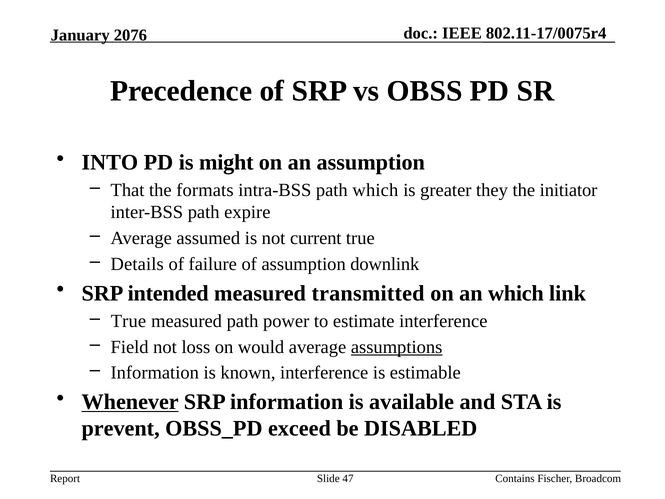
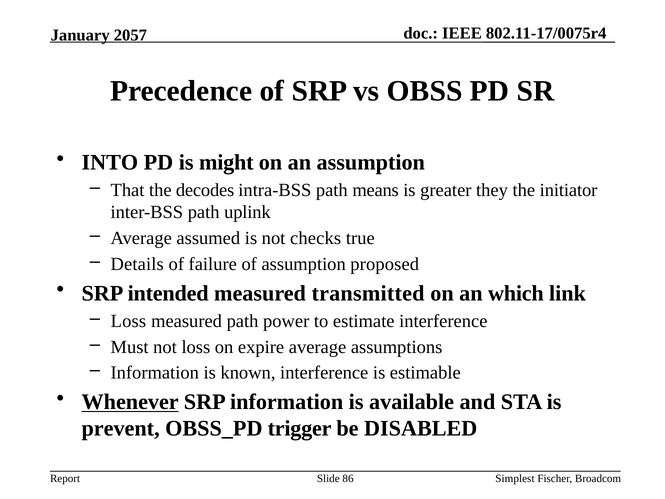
2076: 2076 -> 2057 (130, 35)
formats: formats -> decodes (205, 190)
path which: which -> means (376, 190)
expire: expire -> uplink (247, 212)
current: current -> checks (316, 238)
downlink: downlink -> proposed (385, 264)
True: True -> Loss (128, 321)
Field: Field -> Must (130, 347)
would: would -> expire (261, 347)
assumptions underline: present -> none (397, 347)
exceed: exceed -> trigger (300, 428)
Contains: Contains -> Simplest (515, 478)
47: 47 -> 86 (348, 478)
